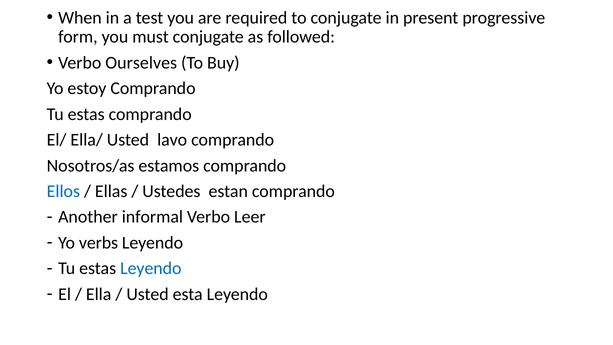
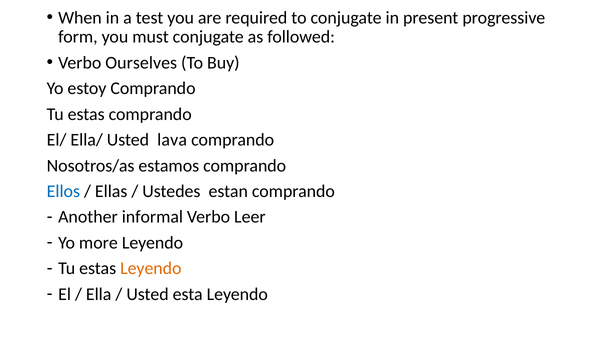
lavo: lavo -> lava (172, 140)
verbs: verbs -> more (98, 243)
Leyendo colour: blue -> orange (151, 268)
